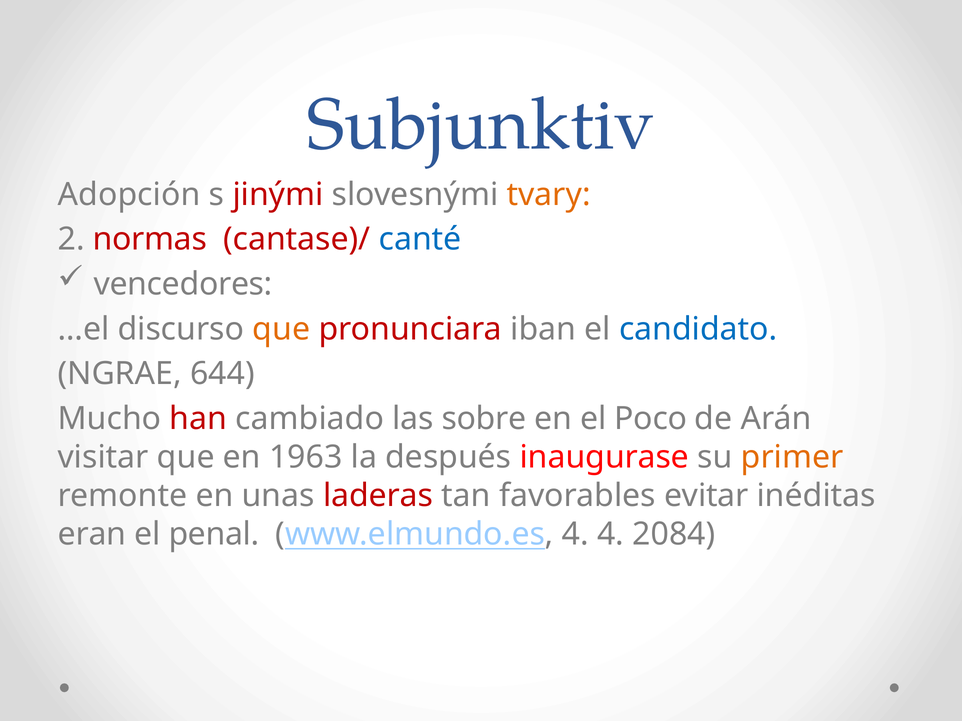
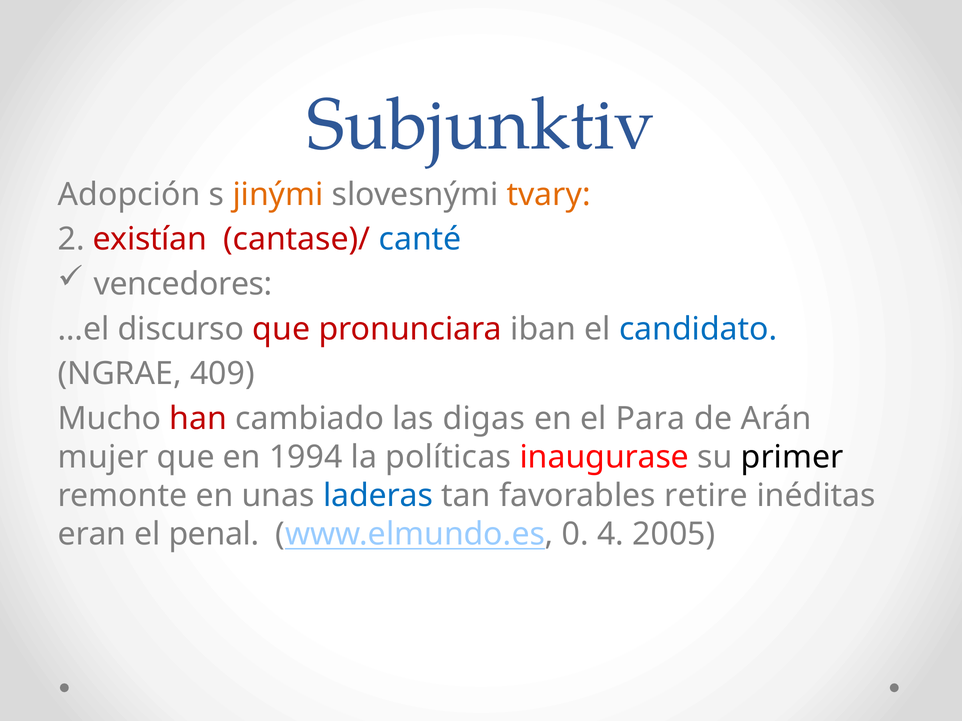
jinými colour: red -> orange (278, 195)
normas: normas -> existían (150, 240)
que colour: orange -> red (281, 329)
644: 644 -> 409 (222, 374)
sobre: sobre -> digas (484, 419)
Poco: Poco -> Para (650, 419)
visitar: visitar -> mujer (103, 458)
1963: 1963 -> 1994 (306, 458)
después: después -> políticas (448, 458)
primer colour: orange -> black (792, 458)
laderas colour: red -> blue (378, 496)
evitar: evitar -> retire (706, 496)
www.elmundo.es 4: 4 -> 0 (575, 534)
2084: 2084 -> 2005 (674, 534)
